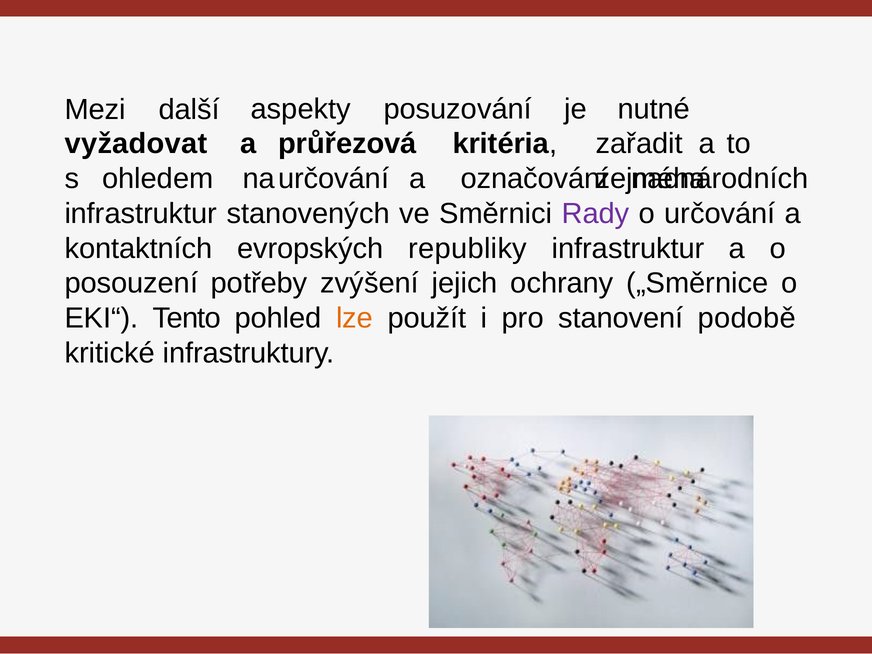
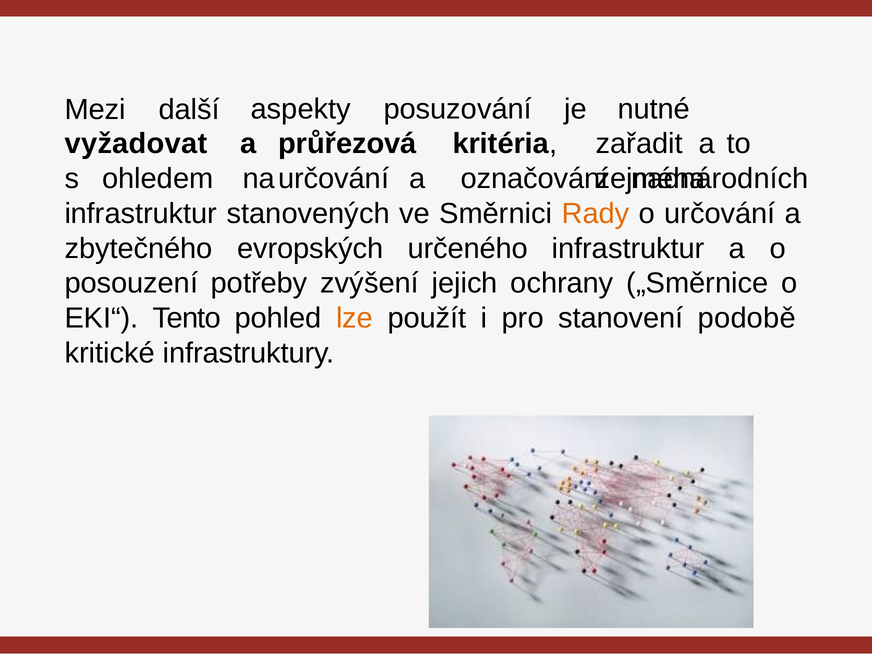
Rady colour: purple -> orange (596, 214)
kontaktních: kontaktních -> zbytečného (139, 249)
republiky: republiky -> určeného (468, 249)
